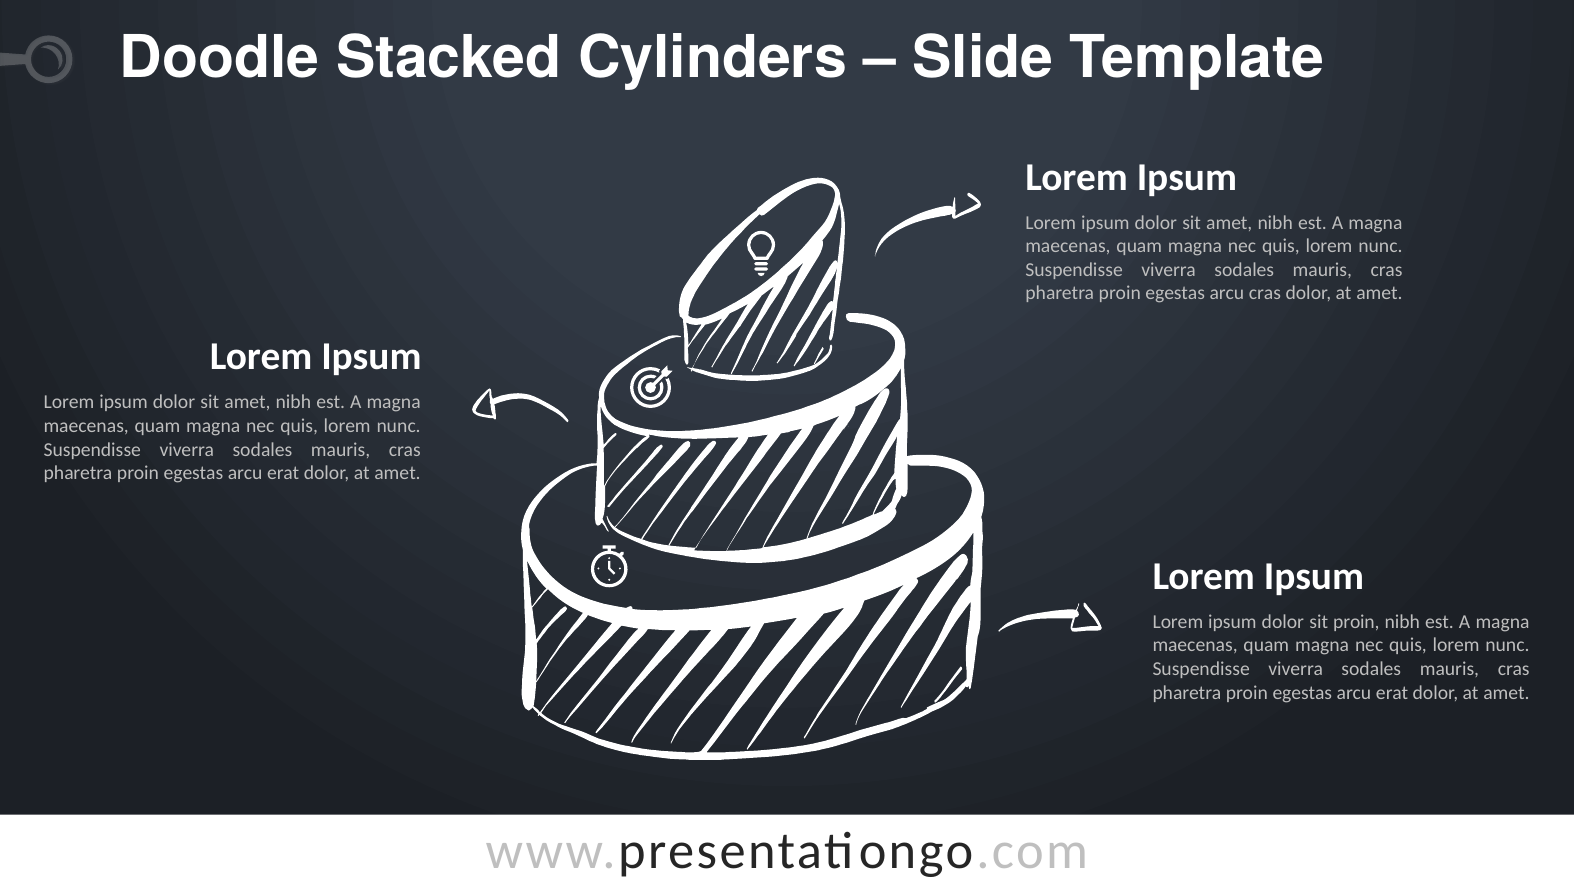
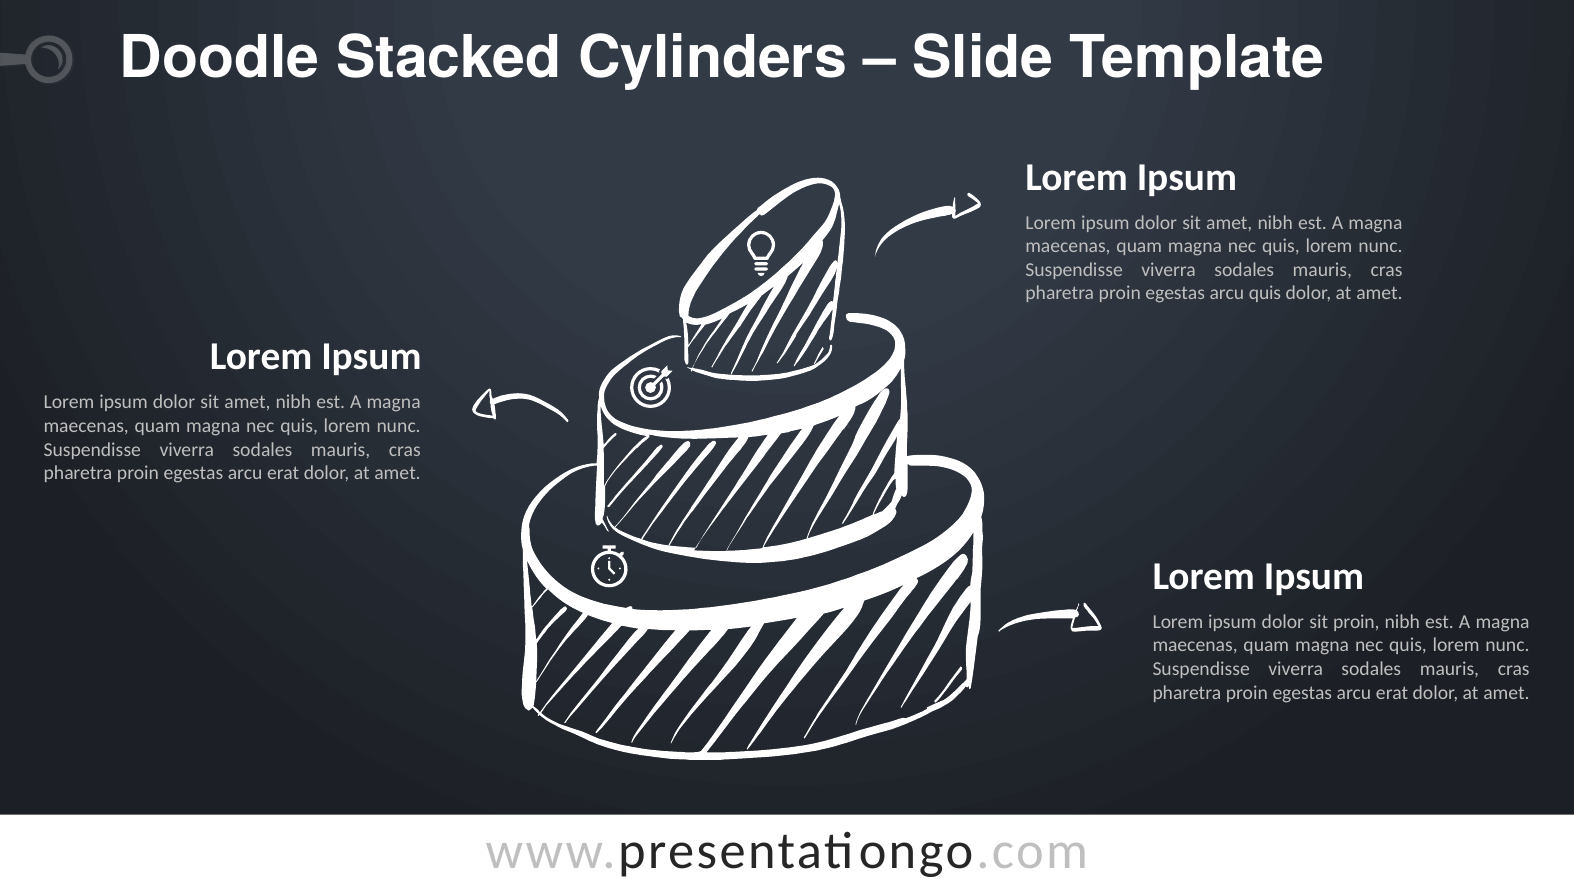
arcu cras: cras -> quis (1265, 293)
